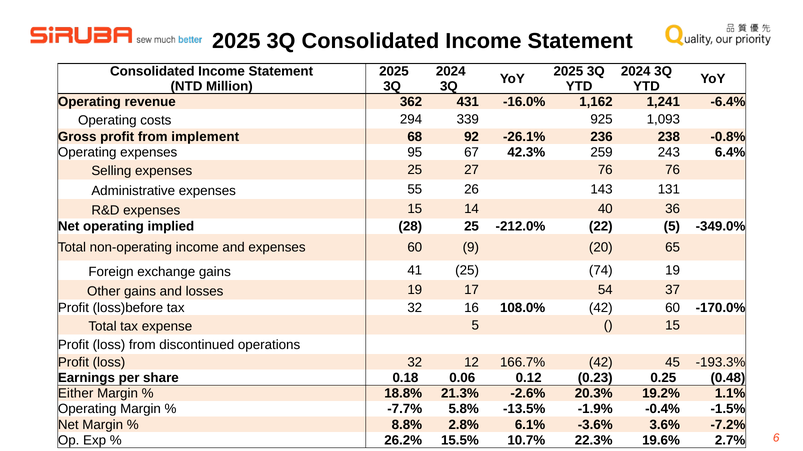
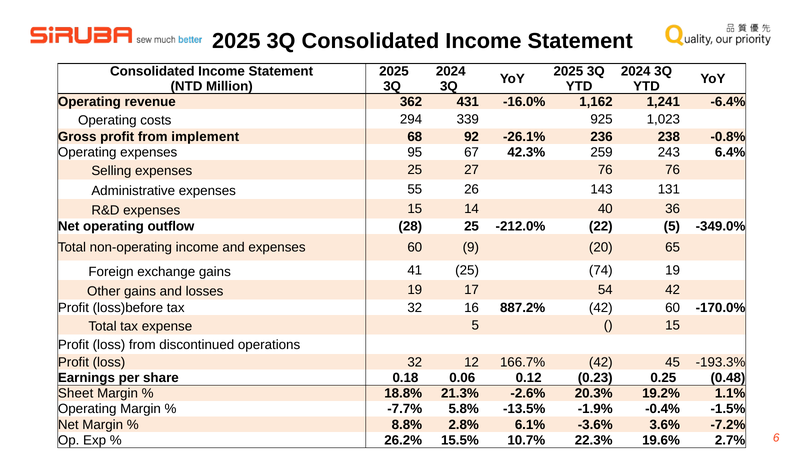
1,093: 1,093 -> 1,023 (663, 119)
implied: implied -> outflow (171, 227)
54 37: 37 -> 42 (673, 290)
108.0%: 108.0% -> 887.2% (523, 308)
Either: Either -> Sheet (76, 394)
